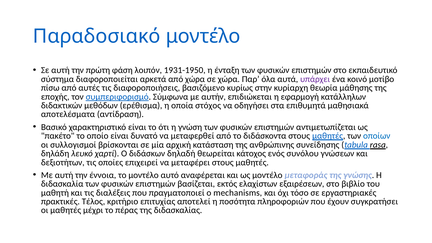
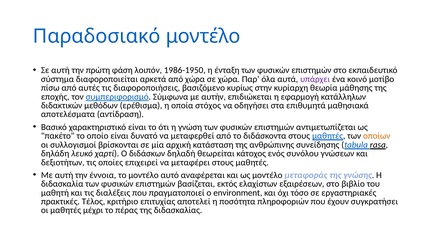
1931-1950: 1931-1950 -> 1986-1950 (185, 70)
οποίων colour: blue -> orange (377, 136)
mechanisms: mechanisms -> environment (238, 193)
